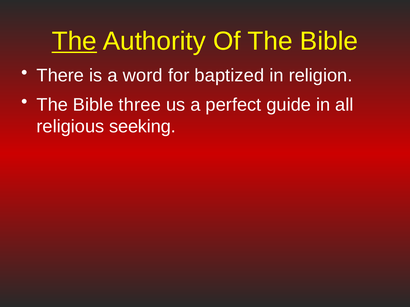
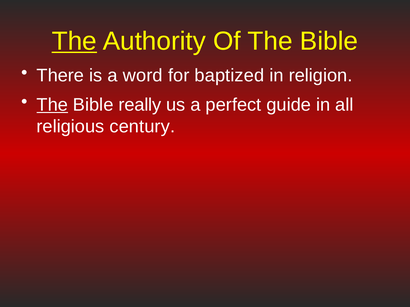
The underline: none -> present (52, 105)
three: three -> really (140, 105)
seeking: seeking -> century (142, 127)
